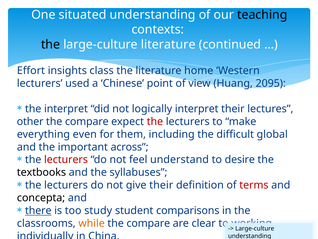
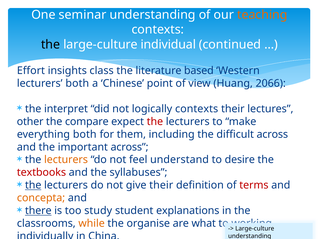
situated: situated -> seminar (83, 15)
teaching colour: black -> orange (262, 15)
large-culture literature: literature -> individual (168, 44)
home: home -> based (199, 70)
lecturers used: used -> both (77, 83)
2095: 2095 -> 2066 (271, 83)
logically interpret: interpret -> contexts (197, 109)
everything even: even -> both (85, 134)
difficult global: global -> across (272, 134)
lecturers colour: red -> orange (66, 159)
textbooks colour: black -> red (41, 172)
the underline: none -> present (33, 185)
concepta colour: black -> orange (41, 198)
comparisons: comparisons -> explanations (188, 210)
compare: compare -> organise (148, 223)
clear: clear -> what (204, 223)
